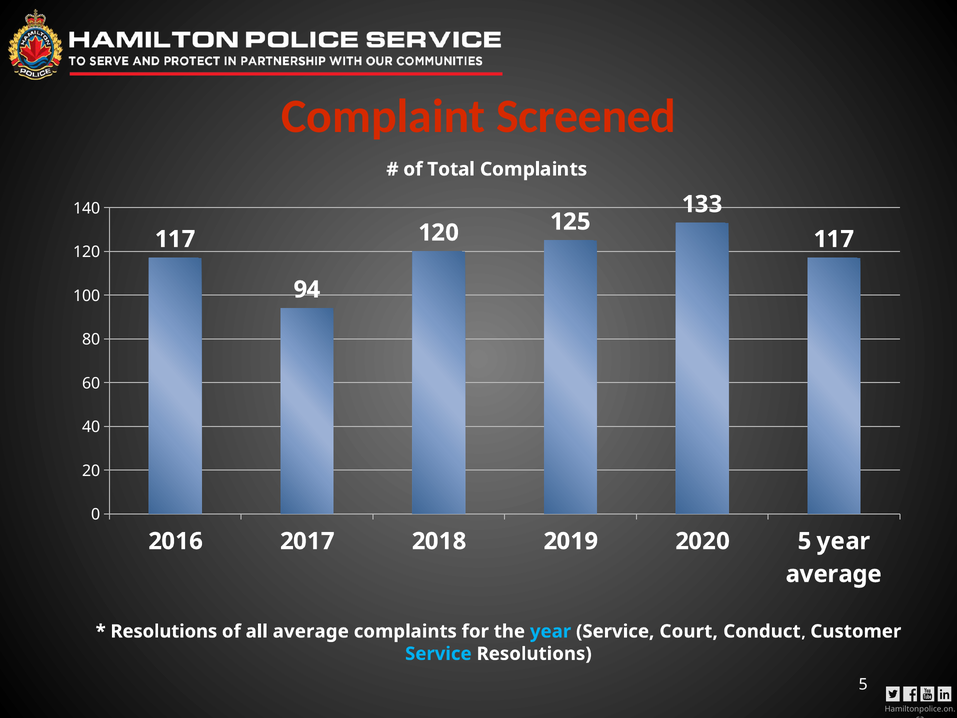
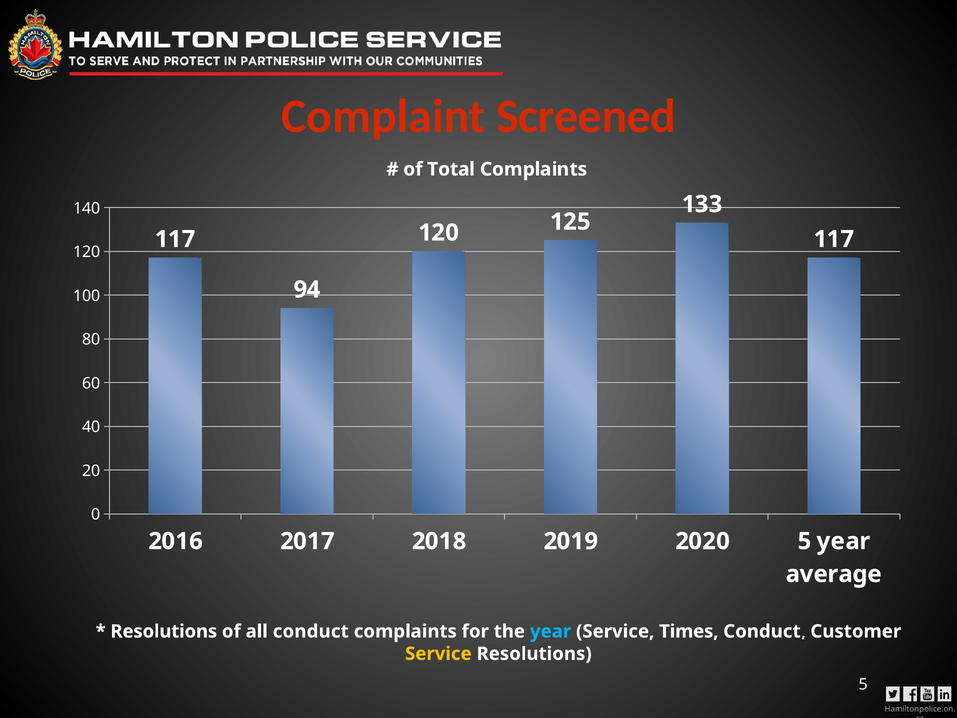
all average: average -> conduct (311, 631)
Court: Court -> Times (689, 631)
Service colour: light blue -> yellow (438, 654)
